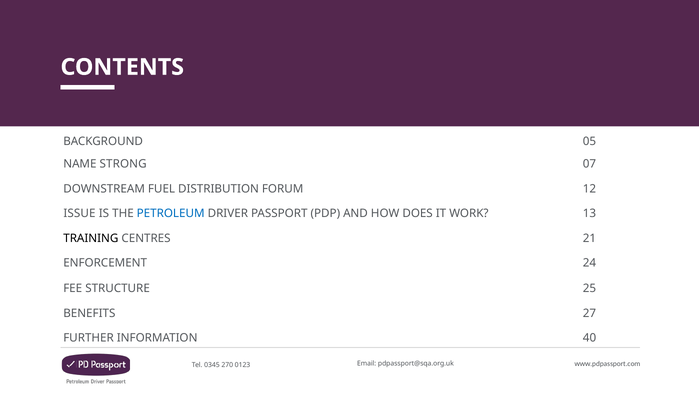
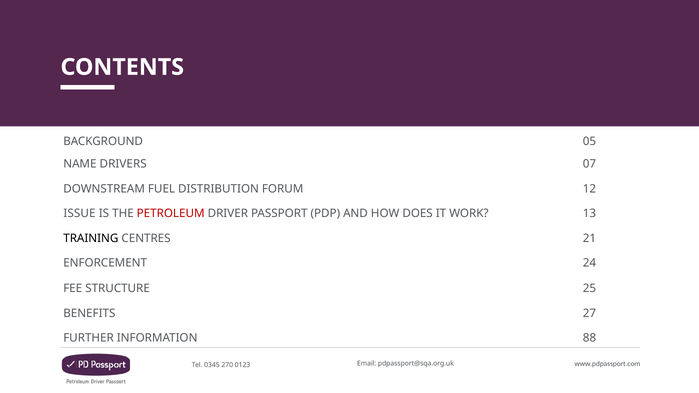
STRONG: STRONG -> DRIVERS (123, 164)
PETROLEUM colour: blue -> red (171, 214)
40: 40 -> 88 (590, 338)
